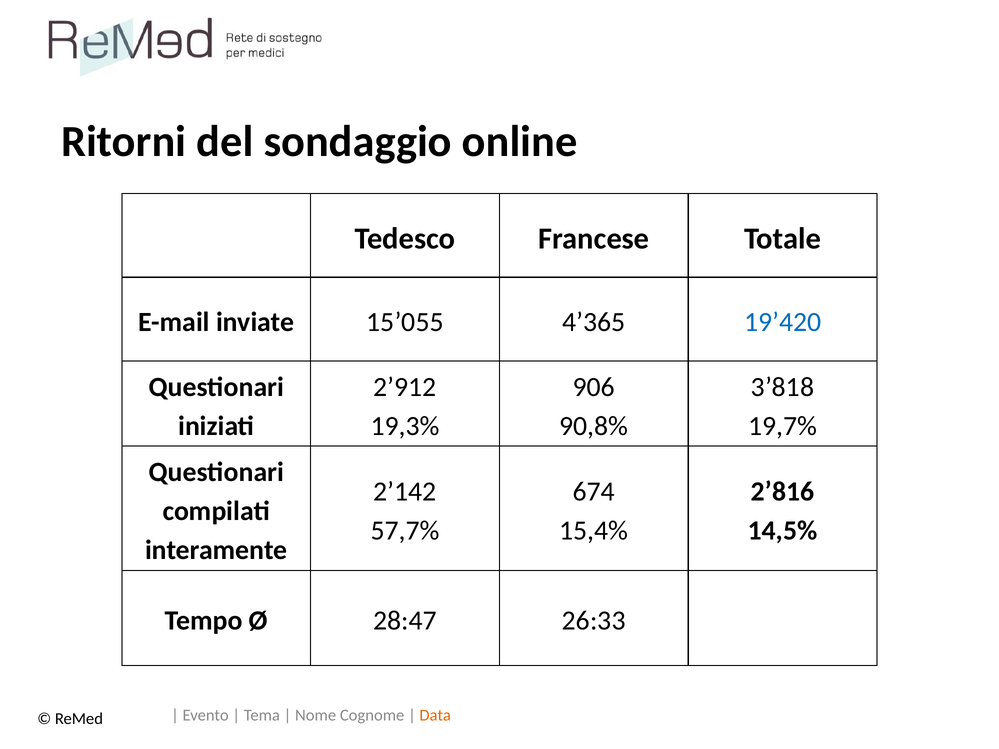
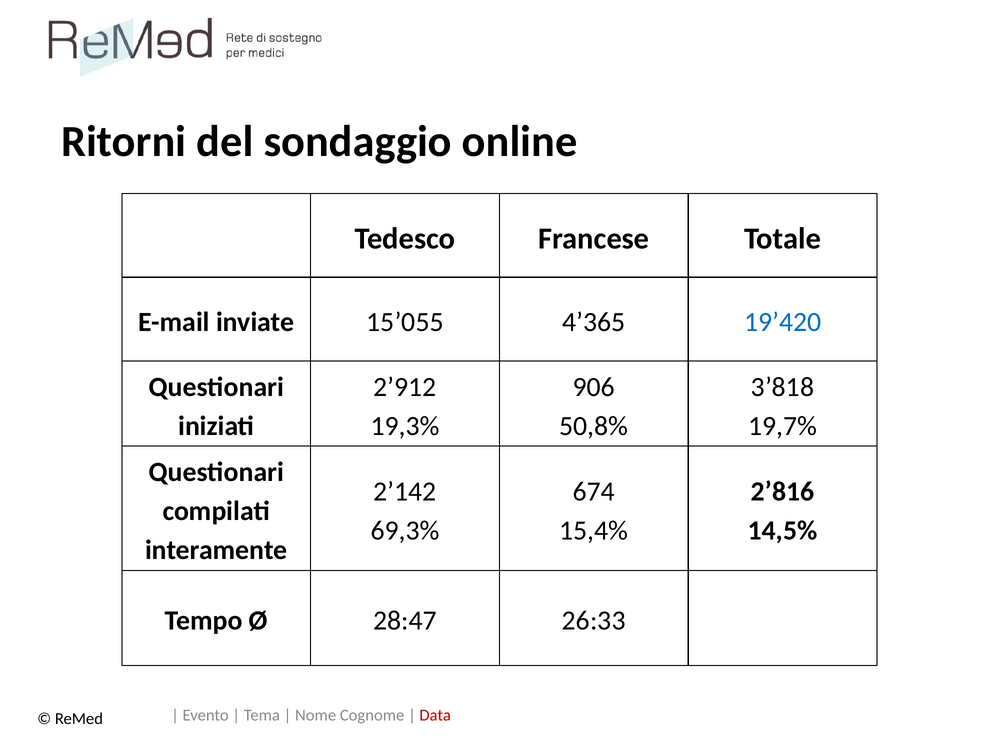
90,8%: 90,8% -> 50,8% (594, 426)
57,7%: 57,7% -> 69,3% (405, 531)
Data colour: orange -> red (435, 715)
